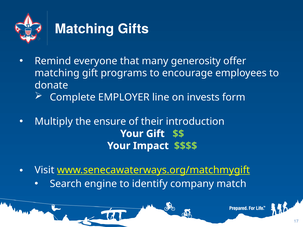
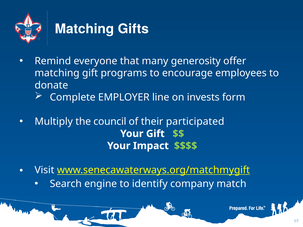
ensure: ensure -> council (110, 122)
introduction: introduction -> participated (195, 122)
